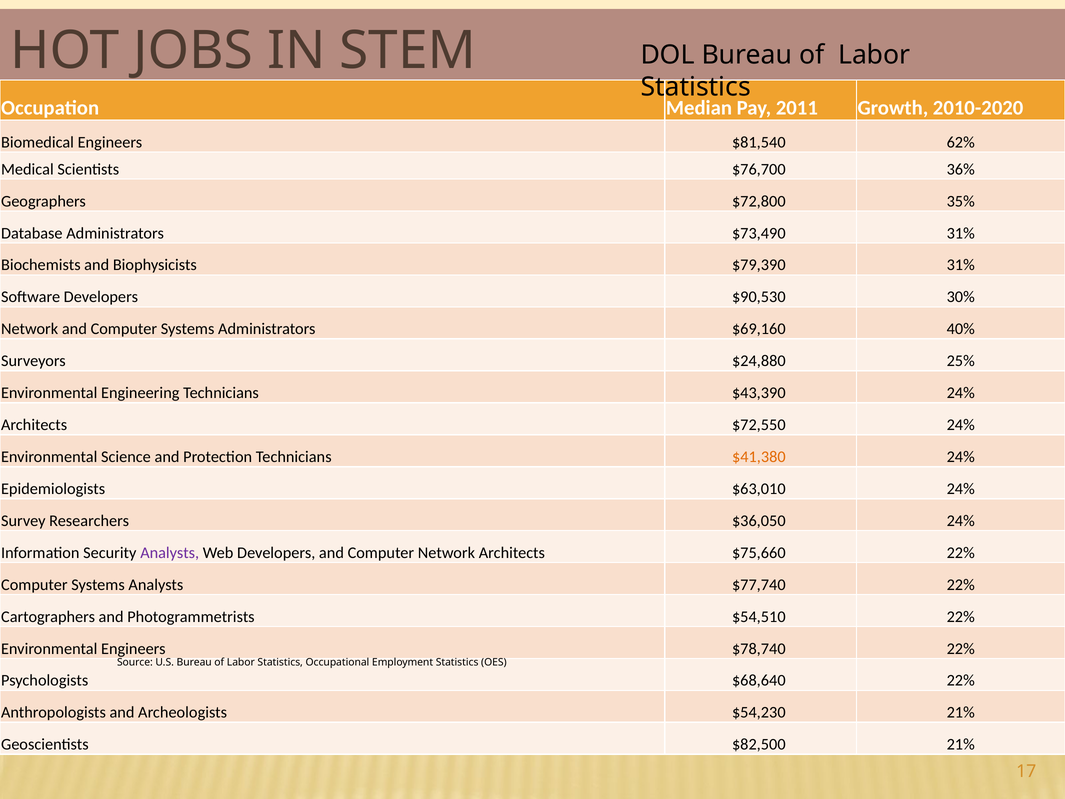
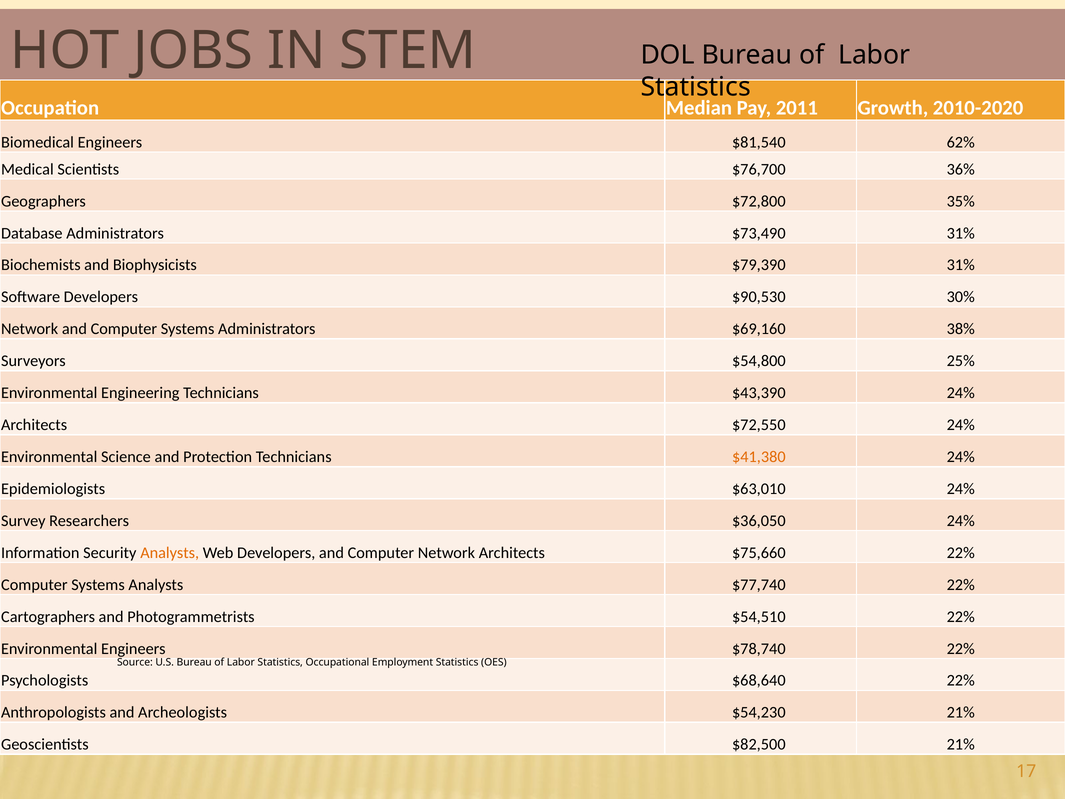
40%: 40% -> 38% (961, 329)
$24,880: $24,880 -> $54,800 (759, 361)
Analysts colour: purple -> orange (170, 553)
